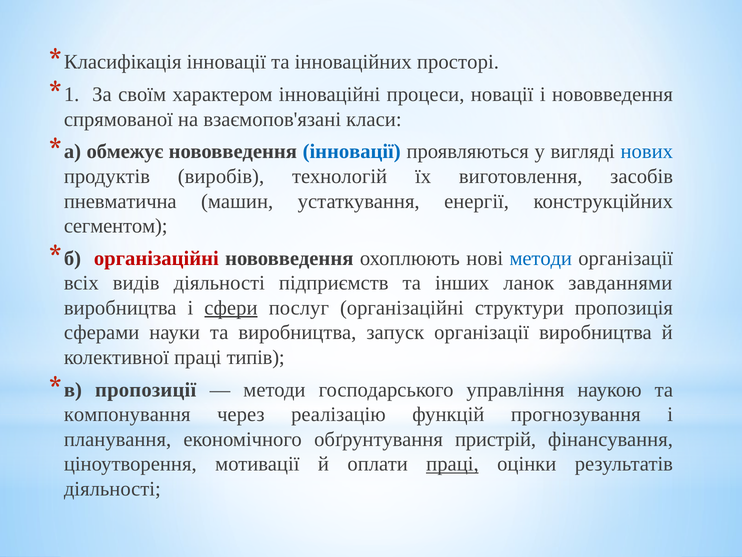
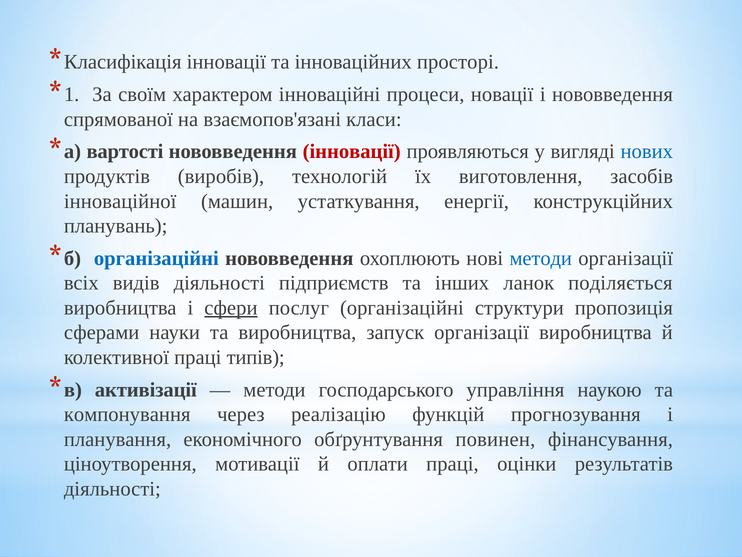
обмежує: обмежує -> вартості (125, 152)
інновації colour: blue -> red (352, 152)
пневматична: пневматична -> інноваційної (120, 201)
сегментом: сегментом -> планувань (116, 226)
організаційні colour: red -> blue (156, 258)
завданнями: завданнями -> поділяється (620, 283)
пропозиції: пропозиції -> активізації (146, 389)
пристрій: пристрій -> повинен (495, 439)
праці underline: present -> none (452, 464)
